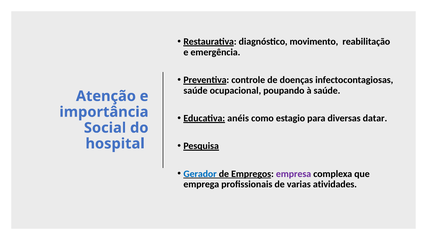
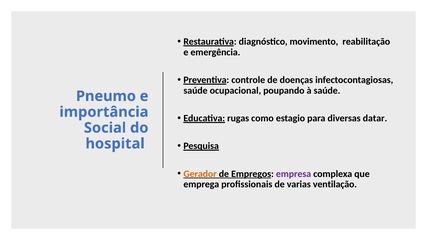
Atenção: Atenção -> Pneumo (106, 96)
anéis: anéis -> rugas (238, 118)
Gerador colour: blue -> orange (200, 174)
atividades: atividades -> ventilação (335, 184)
